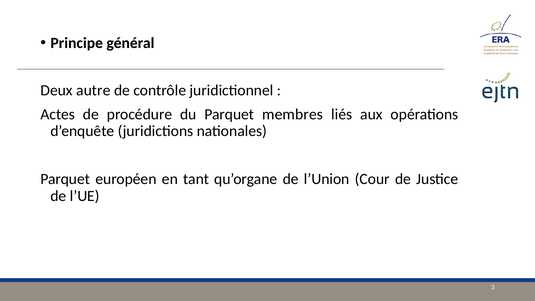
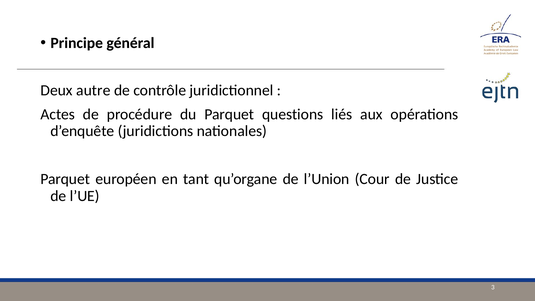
membres: membres -> questions (293, 114)
